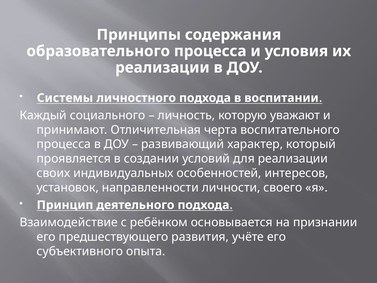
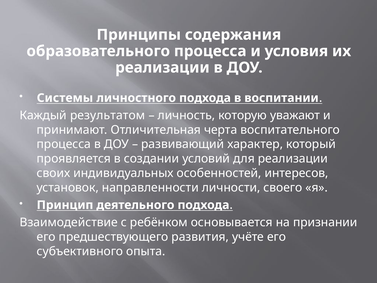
социального: социального -> результатом (108, 115)
